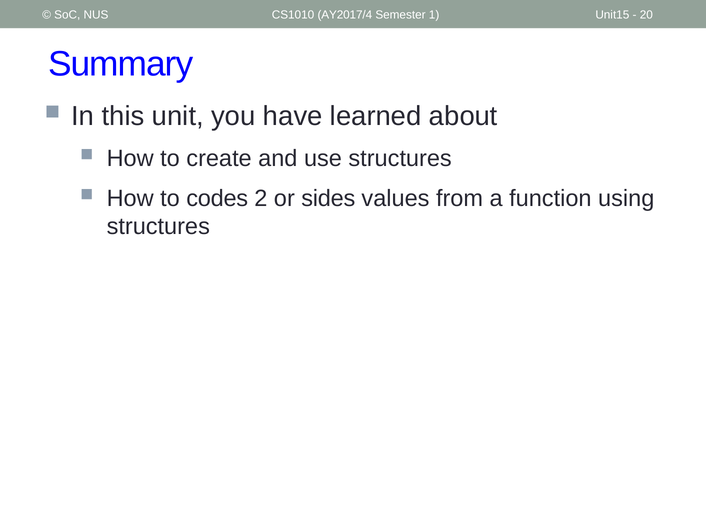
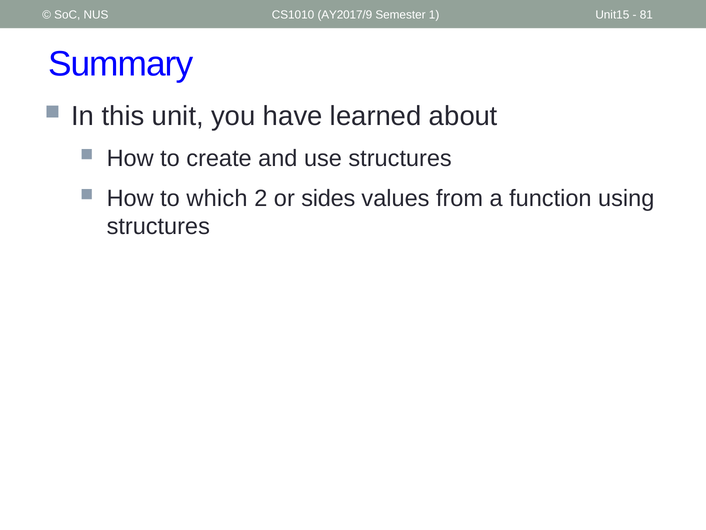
AY2017/4: AY2017/4 -> AY2017/9 (345, 15)
20: 20 -> 81 (646, 15)
codes: codes -> which (217, 198)
